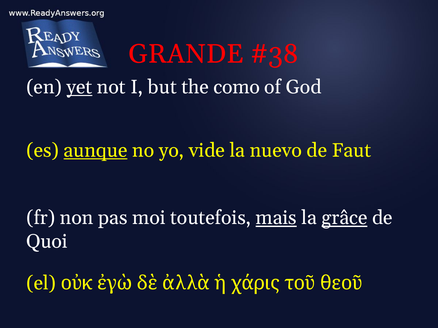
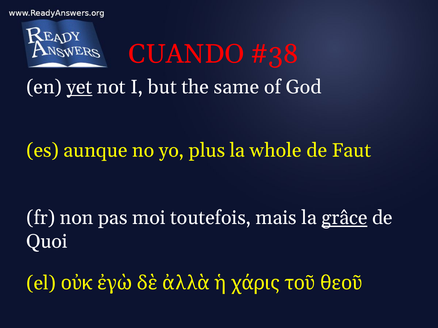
GRANDE: GRANDE -> CUANDO (186, 54)
como: como -> same (236, 87)
aunque underline: present -> none (95, 151)
vide: vide -> plus (207, 151)
nuevo: nuevo -> whole (276, 151)
mais underline: present -> none (276, 218)
